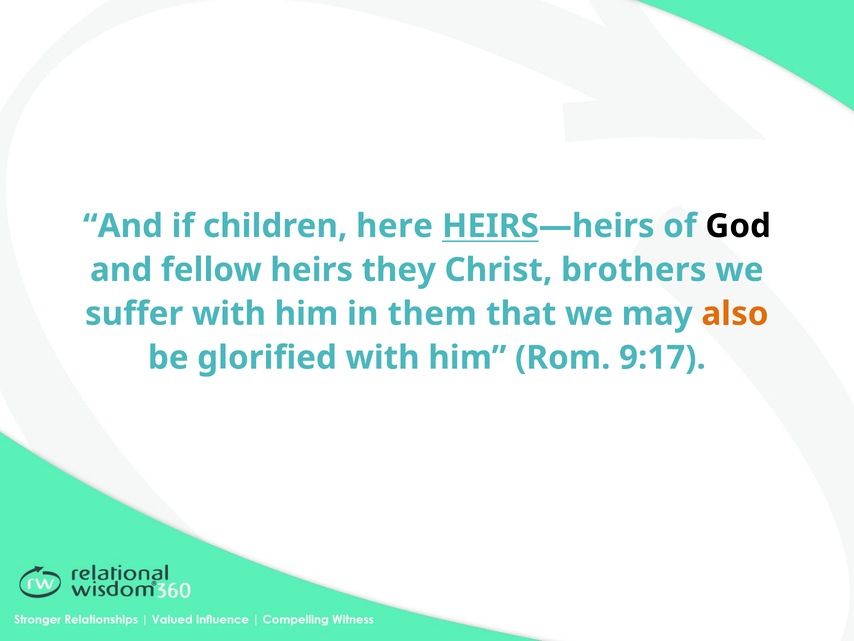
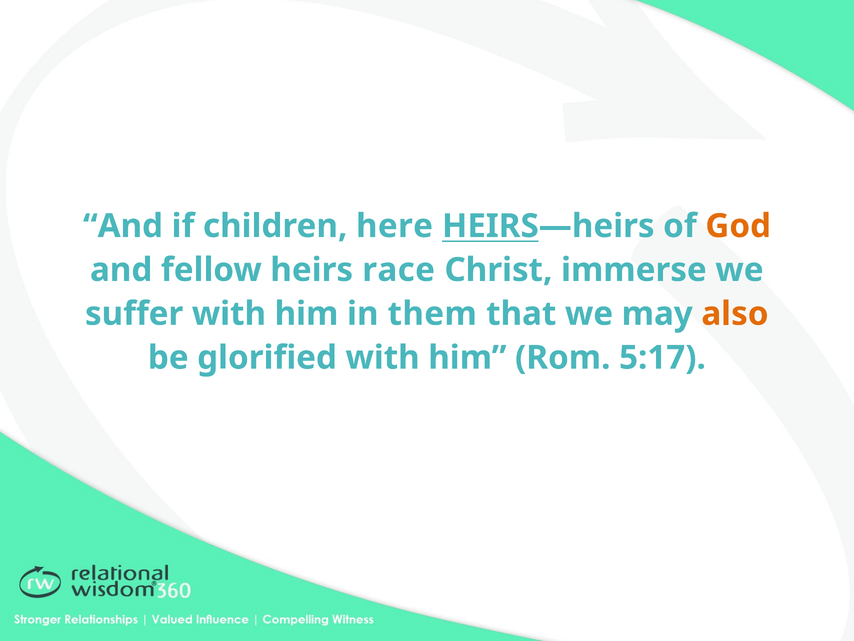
God colour: black -> orange (738, 226)
they: they -> race (399, 270)
brothers: brothers -> immerse (634, 270)
9:17: 9:17 -> 5:17 (662, 357)
